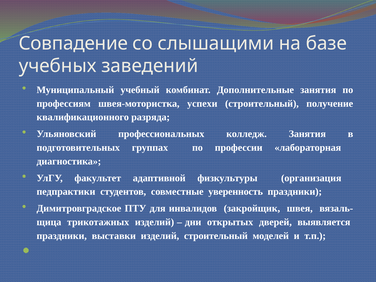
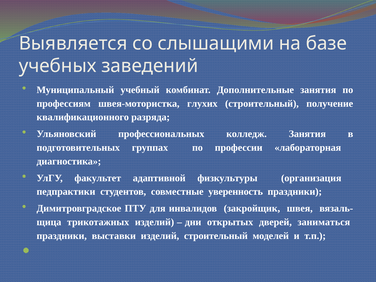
Совпадение: Совпадение -> Выявляется (73, 43)
успехи: успехи -> глухих (202, 104)
выявляется: выявляется -> заниматься (324, 222)
